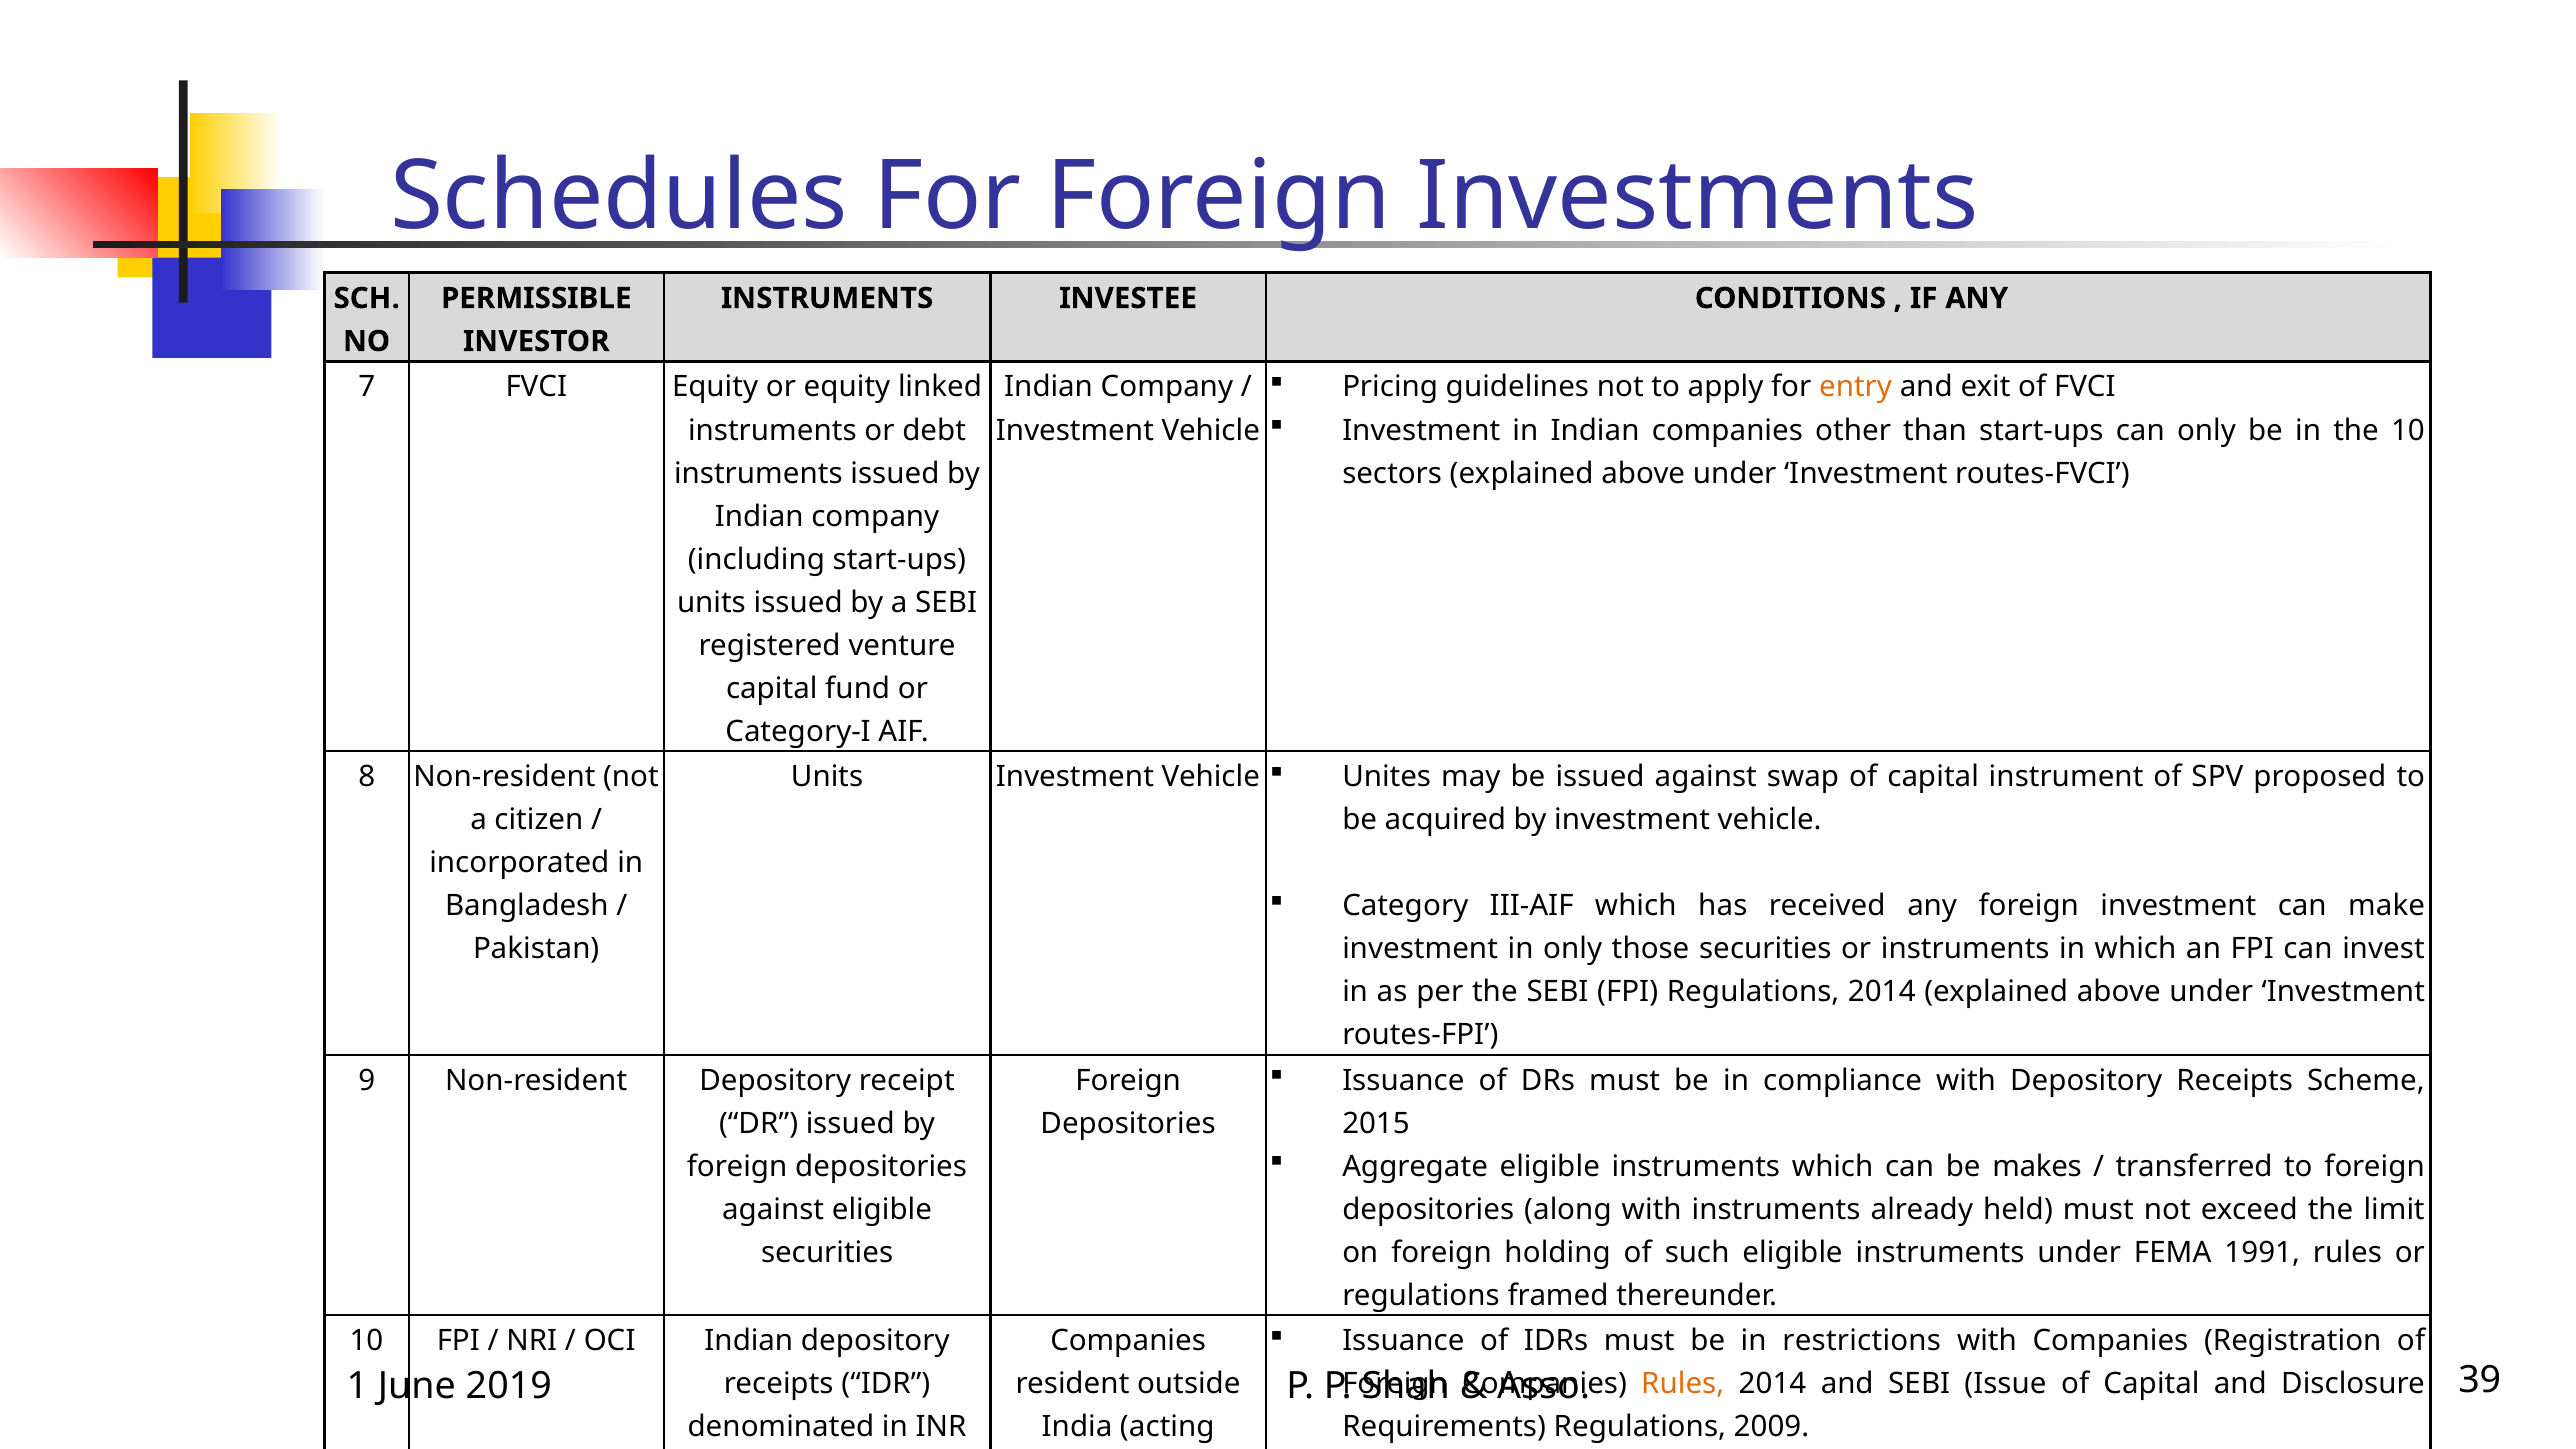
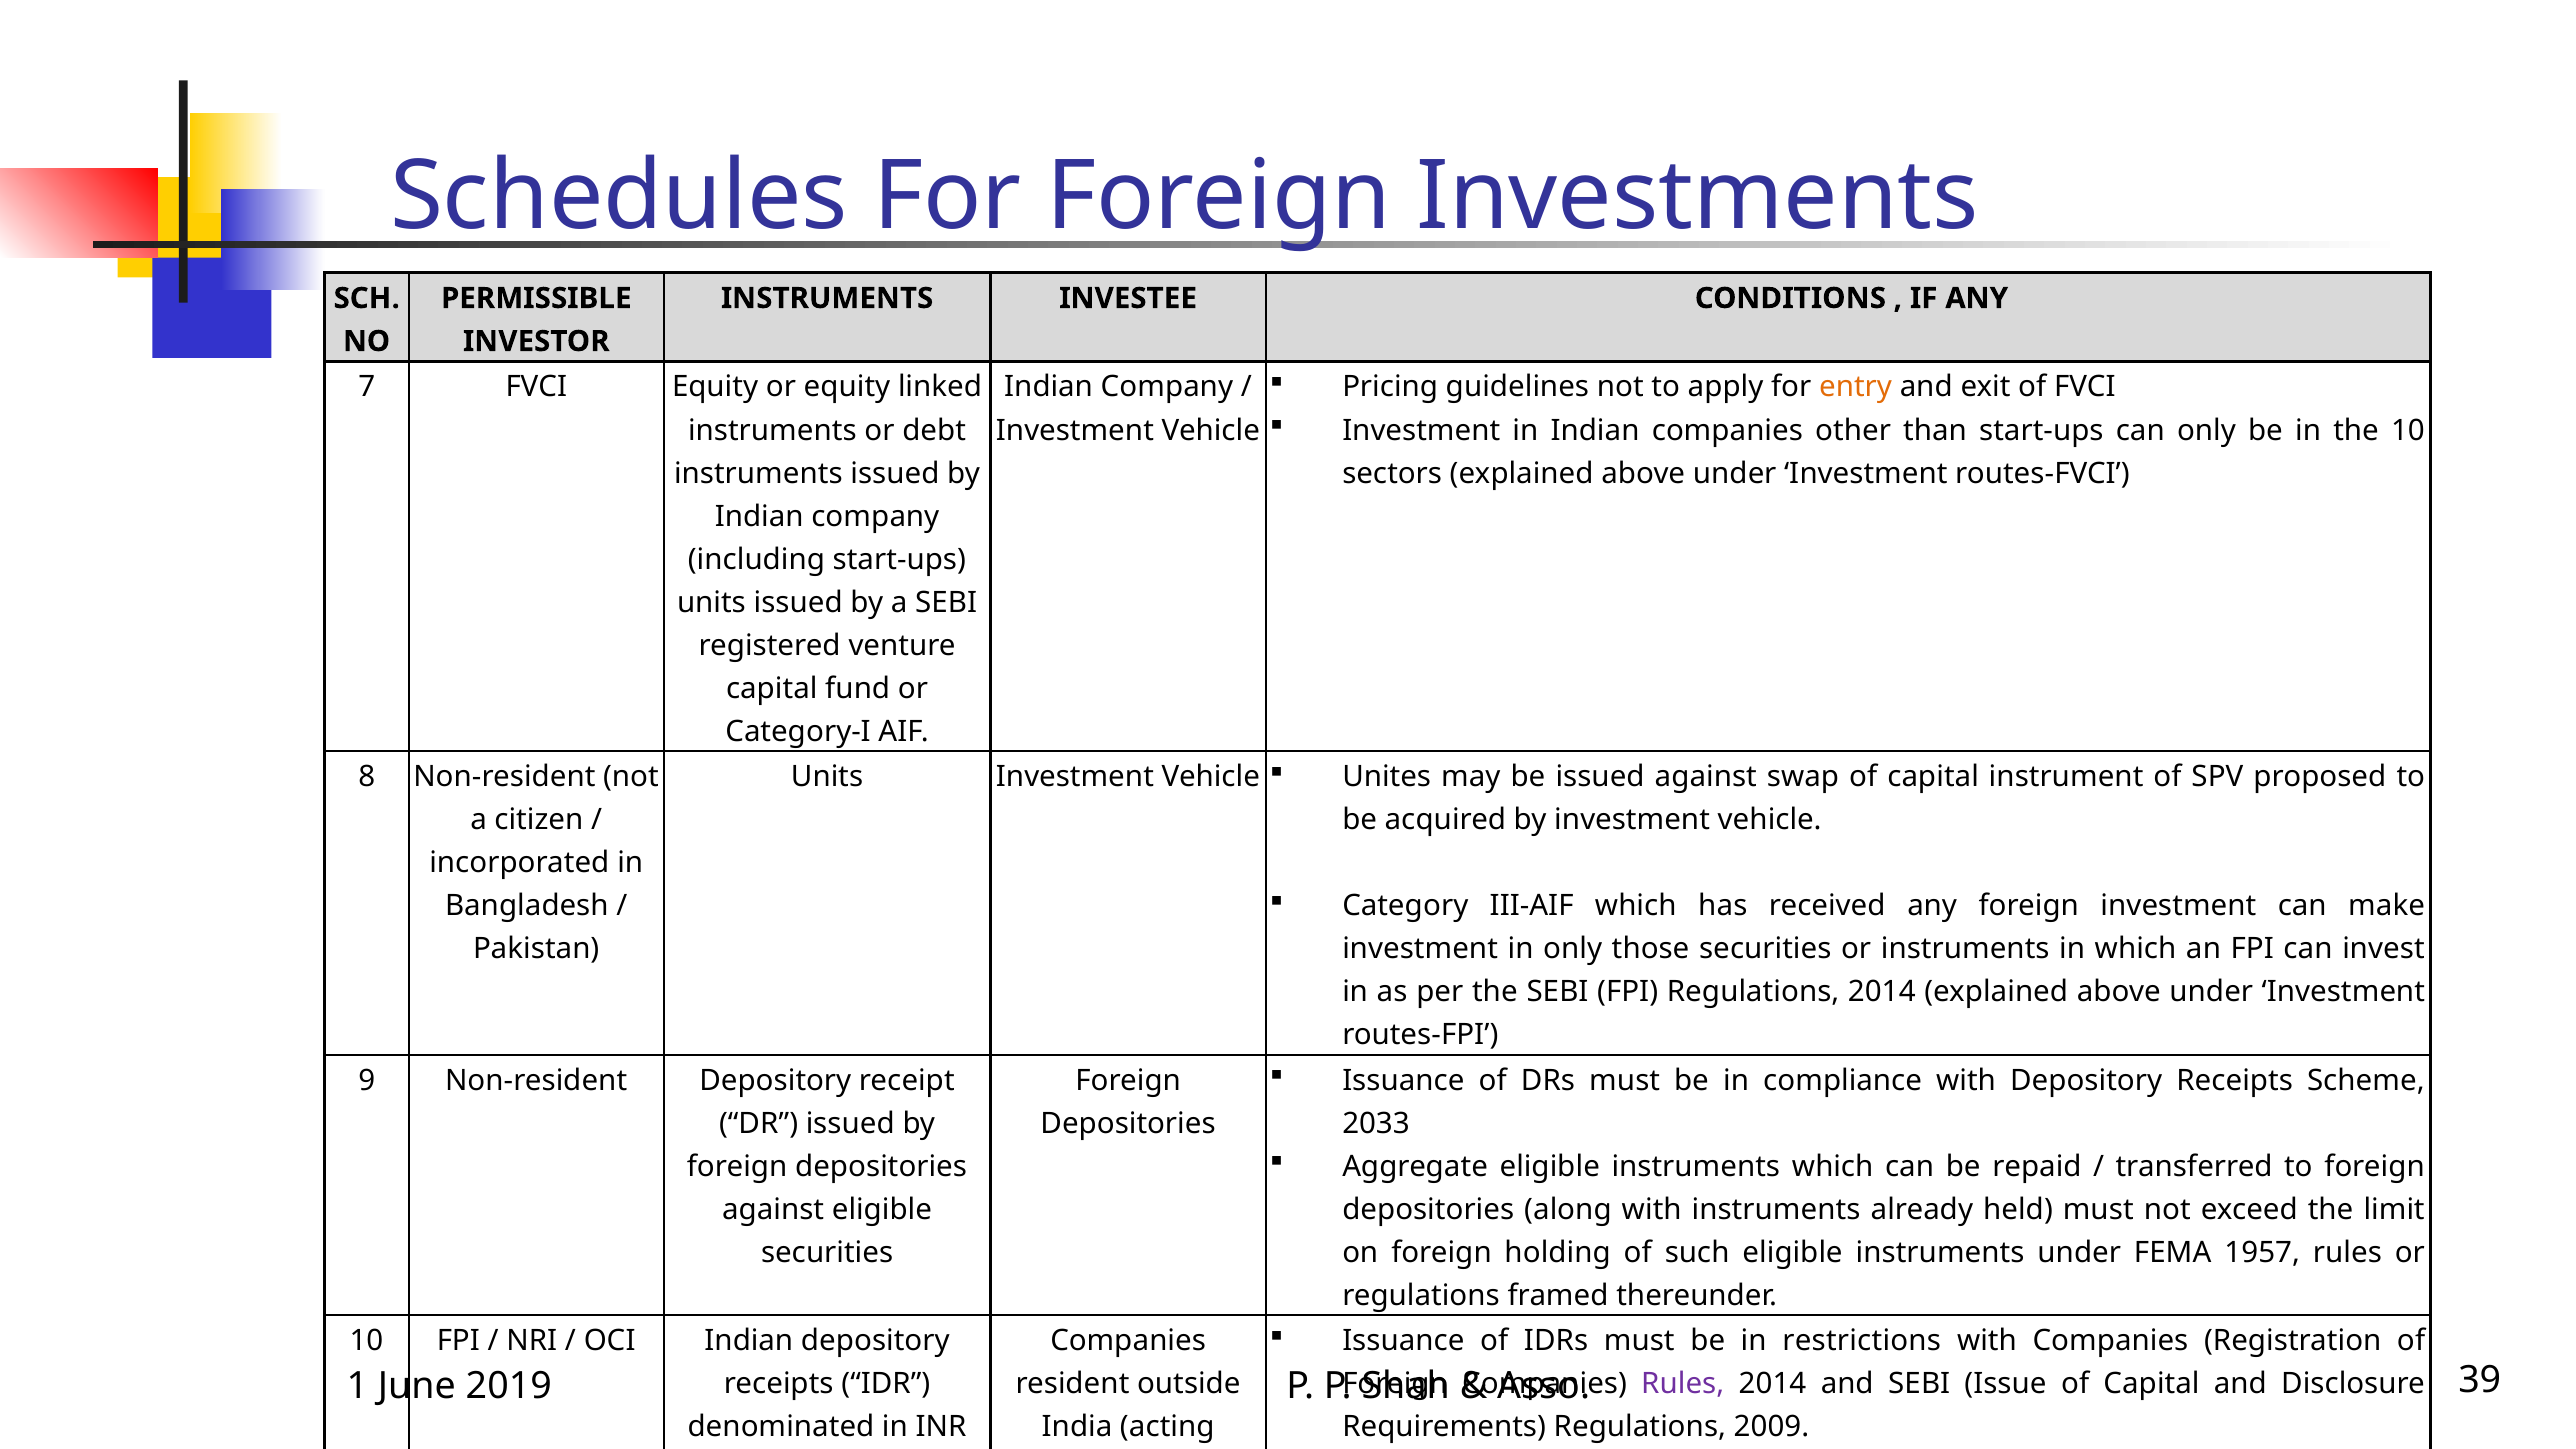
2015: 2015 -> 2033 (1376, 1124)
makes: makes -> repaid (2037, 1167)
1991: 1991 -> 1957 (2262, 1253)
Rules colour: orange -> purple (1683, 1384)
